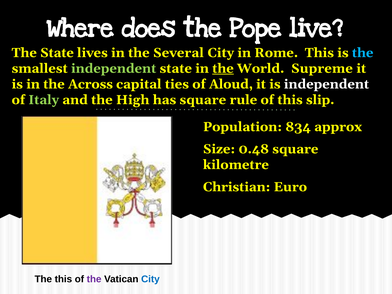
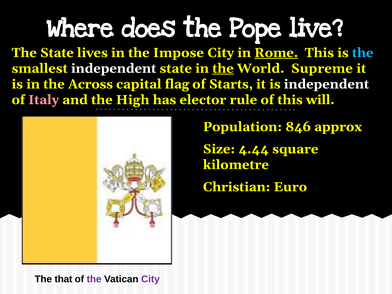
Several: Several -> Impose (178, 53)
Rome underline: none -> present (276, 53)
independent colour: light green -> white (114, 68)
ties: ties -> flag (177, 84)
Aloud: Aloud -> Starts (231, 84)
Italy colour: light green -> pink (44, 100)
has square: square -> elector (203, 100)
slip: slip -> will (320, 100)
834: 834 -> 846 (298, 127)
0.48: 0.48 -> 4.44 (254, 149)
The this: this -> that (63, 279)
City colour: blue -> purple (150, 279)
